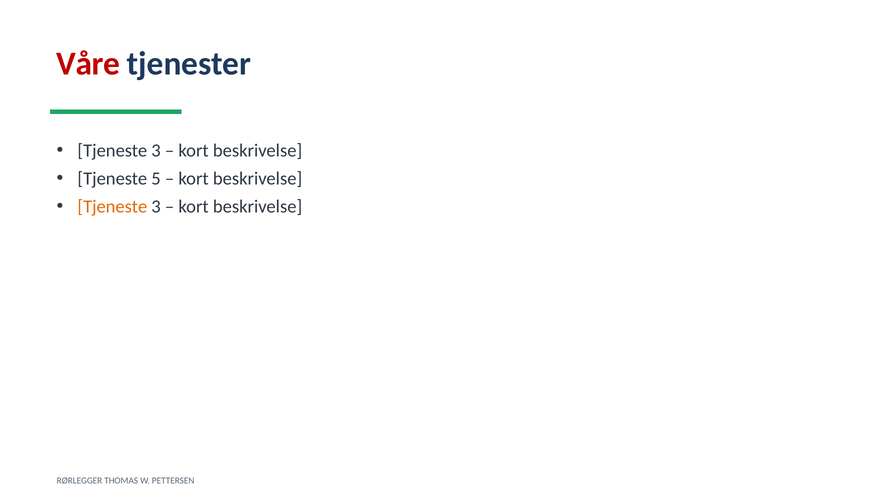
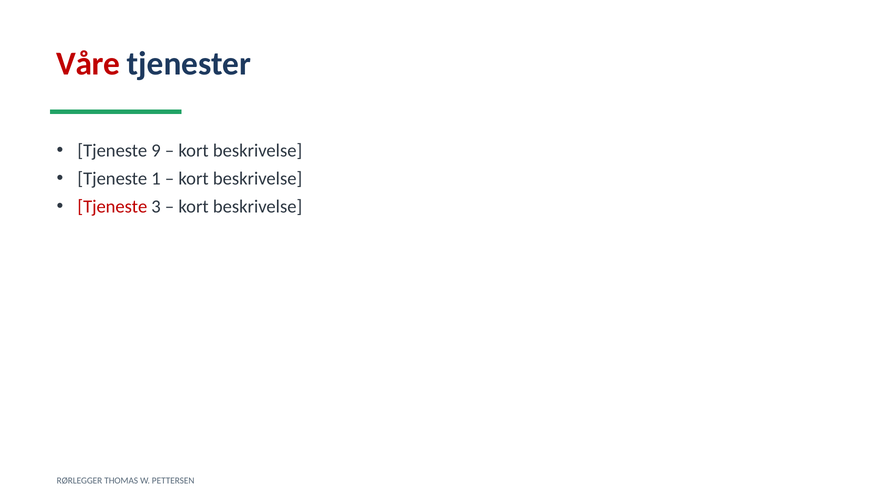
3: 3 -> 9 (156, 151)
5: 5 -> 1 (156, 179)
Tjeneste colour: orange -> red (112, 206)
